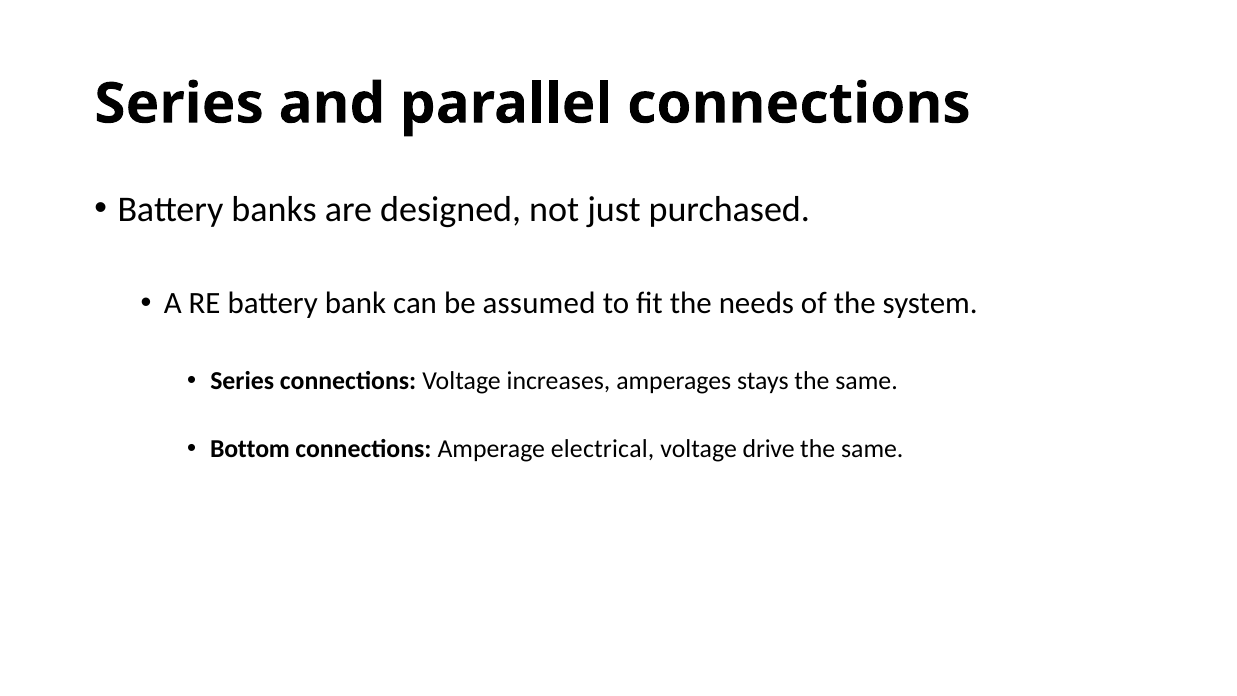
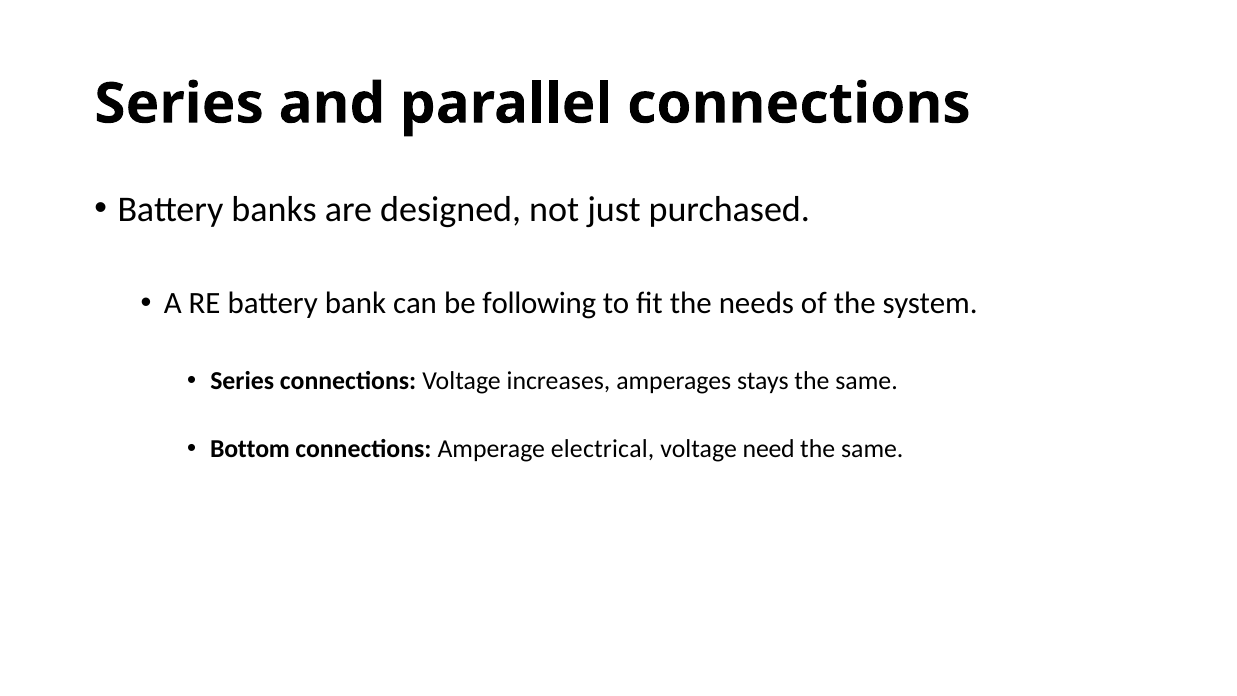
assumed: assumed -> following (539, 304)
drive: drive -> need (769, 449)
